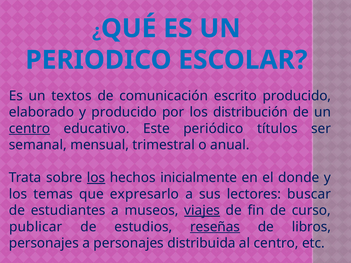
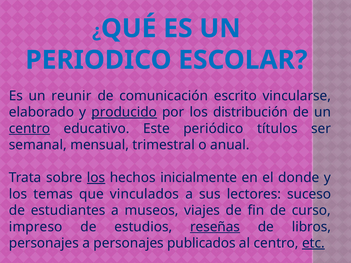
textos: textos -> reunir (71, 96)
escrito producido: producido -> vincularse (297, 96)
producido underline: none -> present (124, 112)
expresarlo: expresarlo -> vinculados (144, 194)
buscar: buscar -> suceso (309, 194)
viajes underline: present -> none (202, 211)
publicar: publicar -> impreso (36, 227)
distribuida: distribuida -> publicados (201, 243)
etc underline: none -> present (313, 243)
